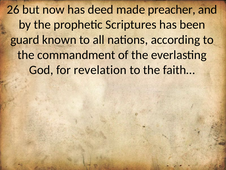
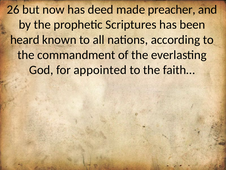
guard: guard -> heard (25, 40)
revelation: revelation -> appointed (100, 70)
